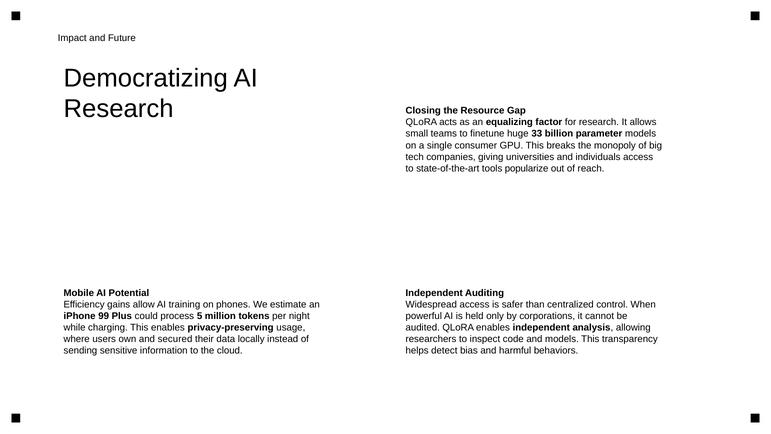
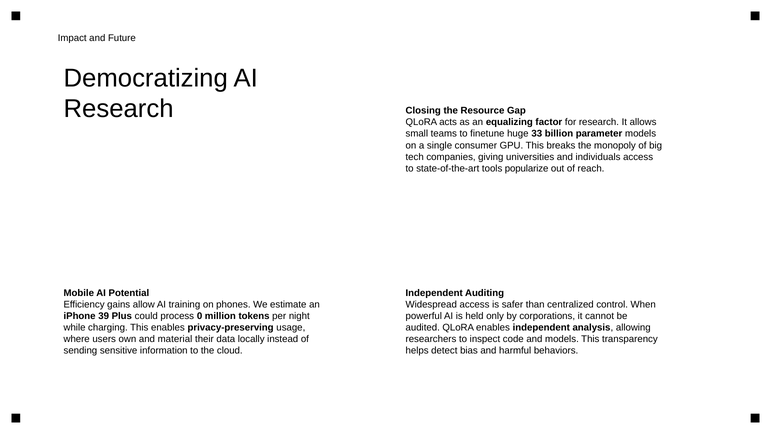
99: 99 -> 39 (104, 316)
5: 5 -> 0 (200, 316)
secured: secured -> material (175, 339)
